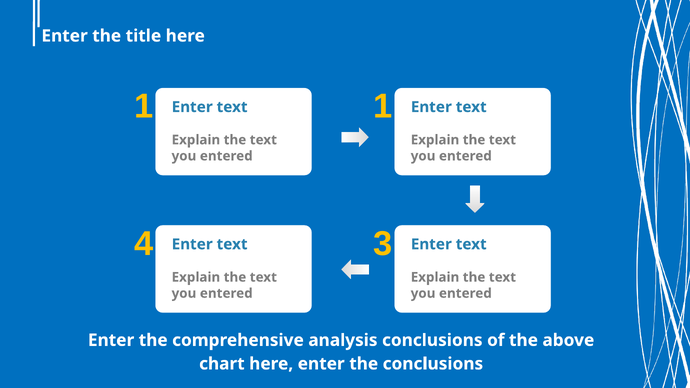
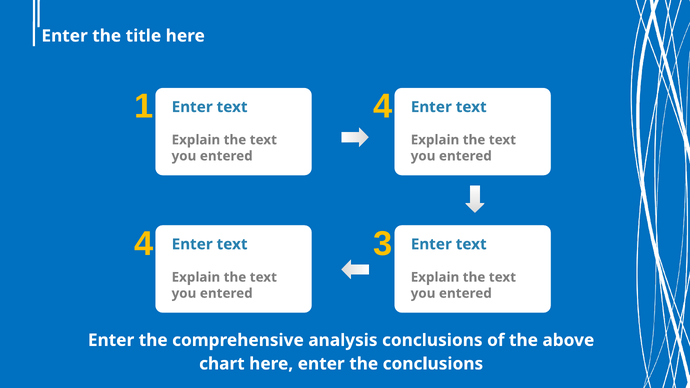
1: 1 -> 4 (383, 107)
